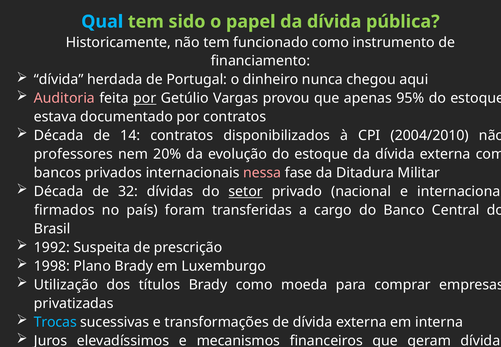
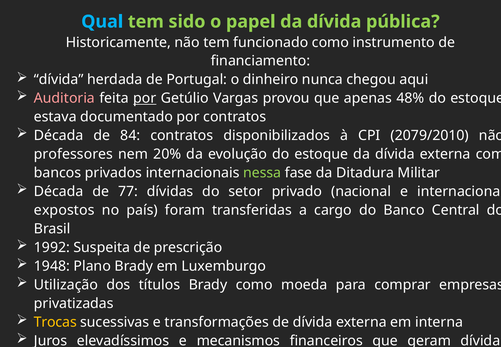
95%: 95% -> 48% (410, 98)
14: 14 -> 84 (130, 136)
2004/2010: 2004/2010 -> 2079/2010 (430, 136)
nessa colour: pink -> light green (262, 173)
32: 32 -> 77 (128, 191)
setor underline: present -> none (246, 191)
firmados: firmados -> expostos (64, 210)
1998: 1998 -> 1948 (52, 266)
Trocas colour: light blue -> yellow (55, 322)
